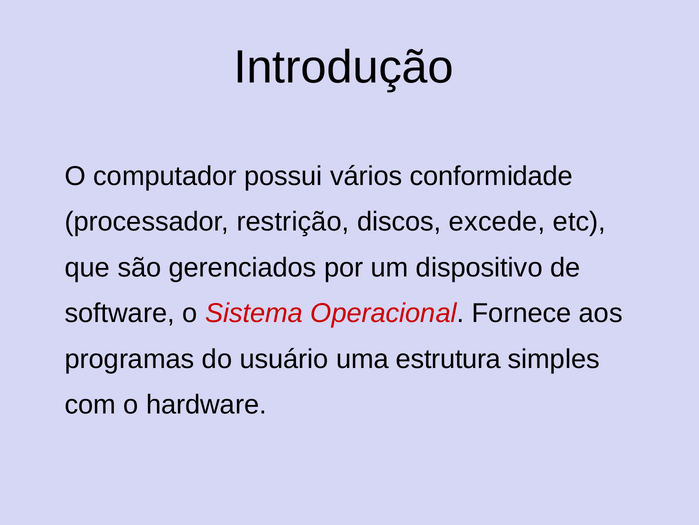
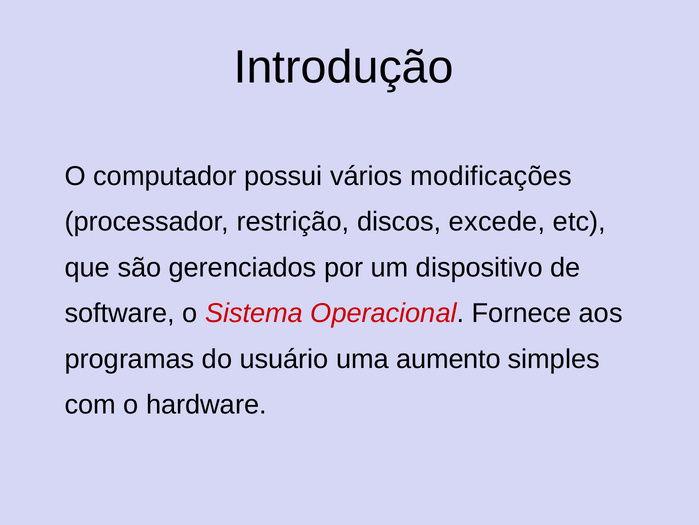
conformidade: conformidade -> modificações (491, 176)
estrutura: estrutura -> aumento (449, 359)
